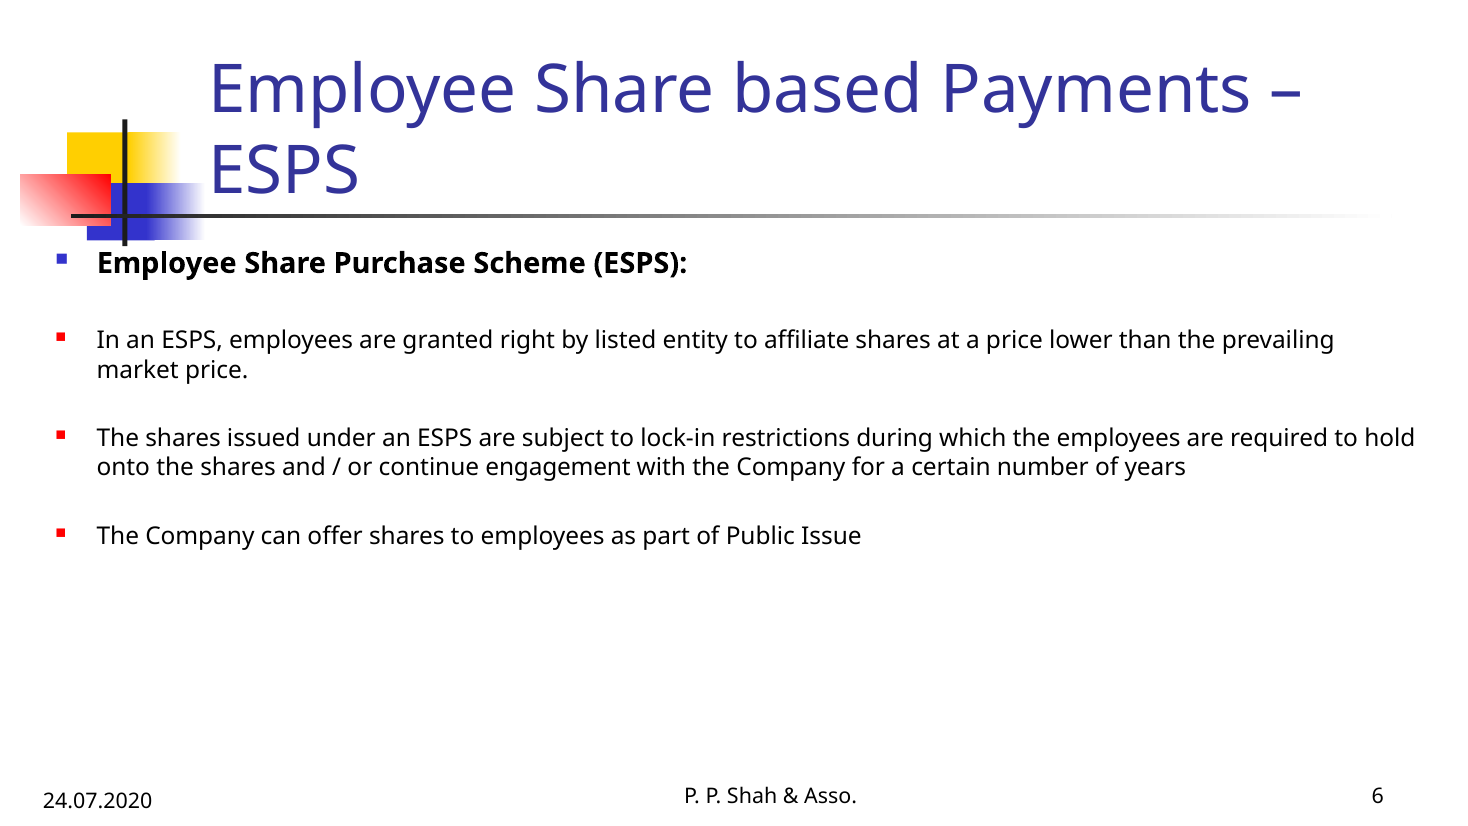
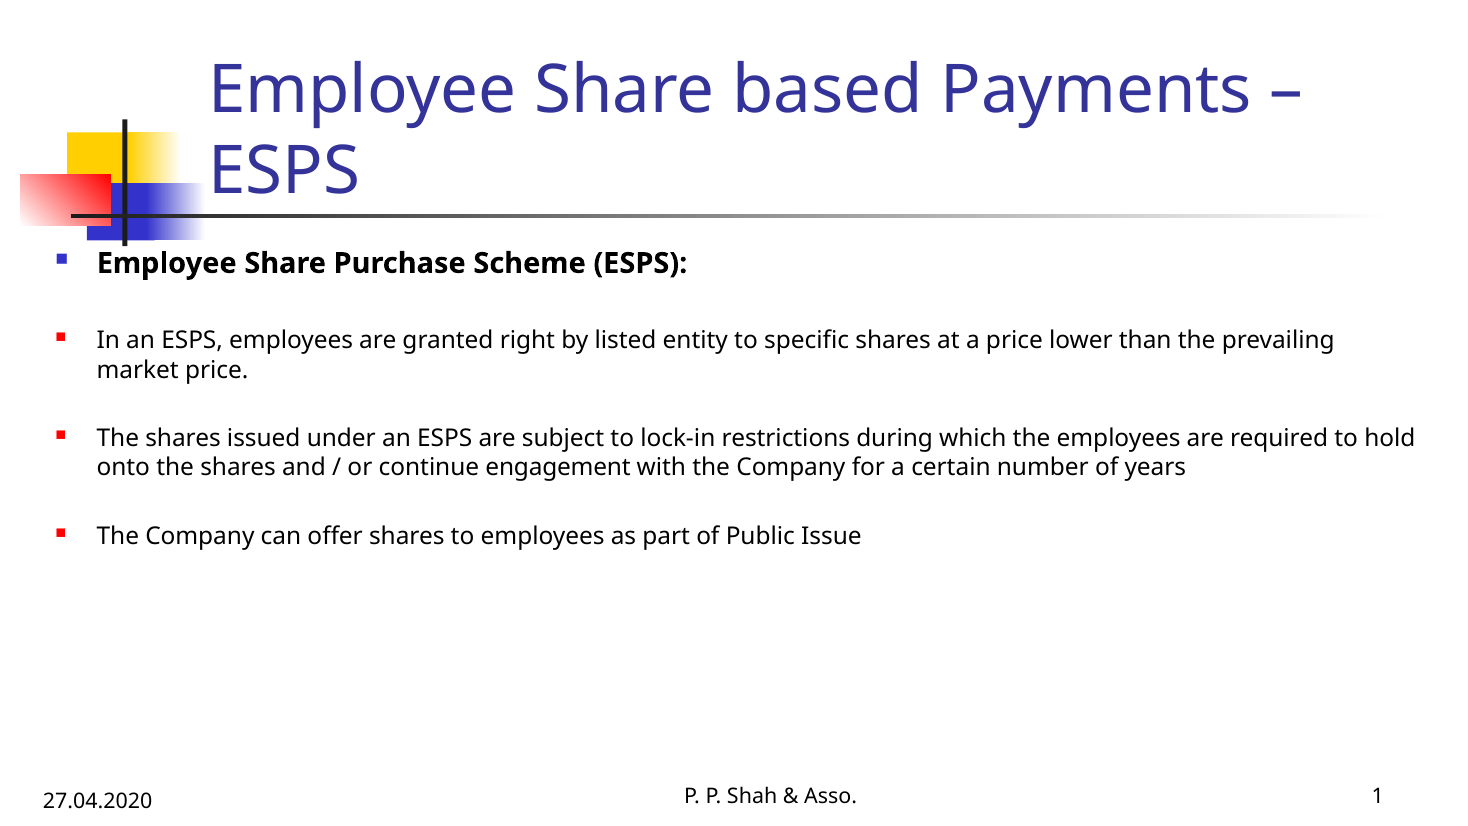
affiliate: affiliate -> specific (807, 341)
6: 6 -> 1 (1378, 796)
24.07.2020: 24.07.2020 -> 27.04.2020 (98, 802)
